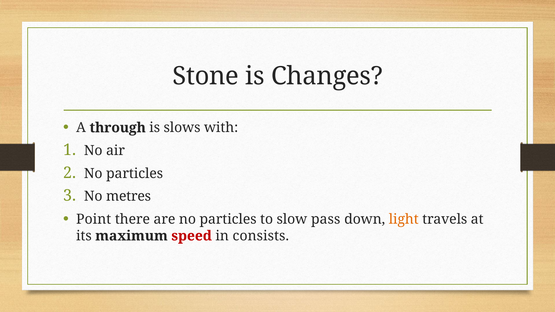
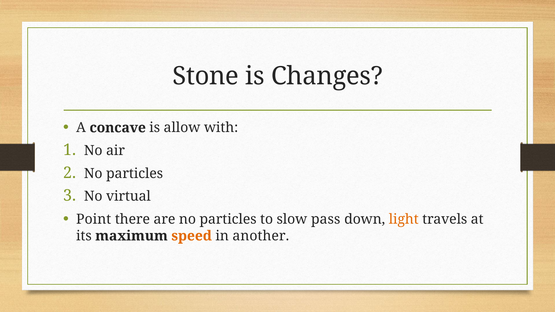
through: through -> concave (118, 128)
slows: slows -> allow (182, 128)
metres: metres -> virtual (128, 196)
speed colour: red -> orange (192, 236)
consists: consists -> another (261, 236)
